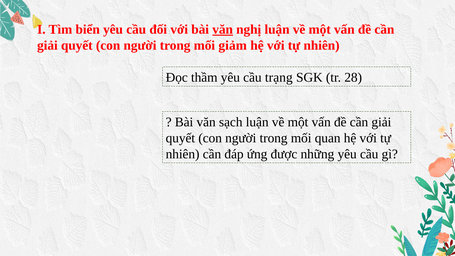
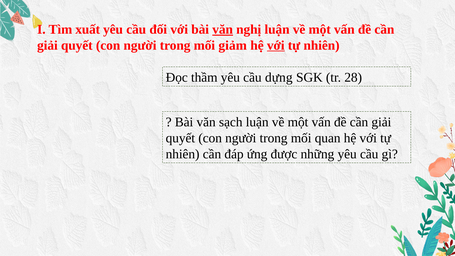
biển: biển -> xuất (88, 29)
với underline: none -> present (276, 45)
trạng: trạng -> dựng (279, 78)
